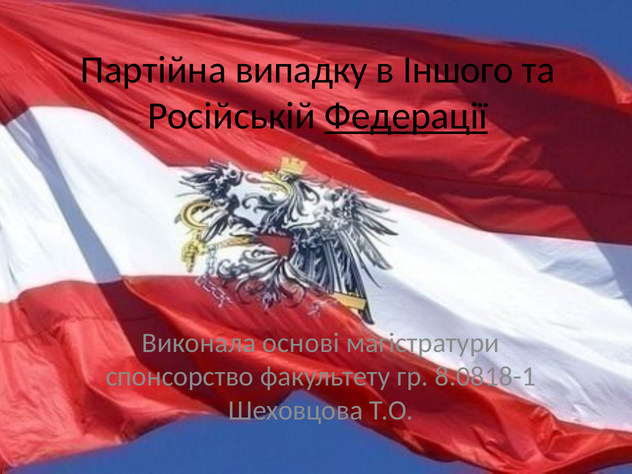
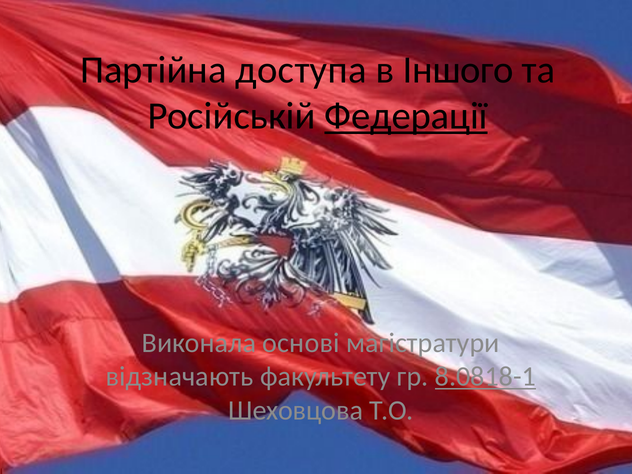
випадку: випадку -> доступа (301, 70)
спонсорство: спонсорство -> відзначають (180, 377)
8.0818-1 underline: none -> present (485, 377)
